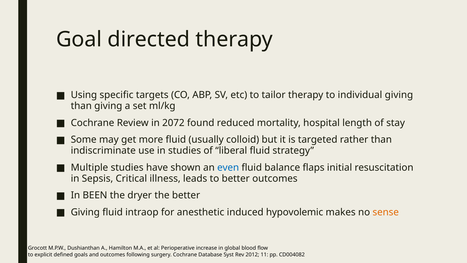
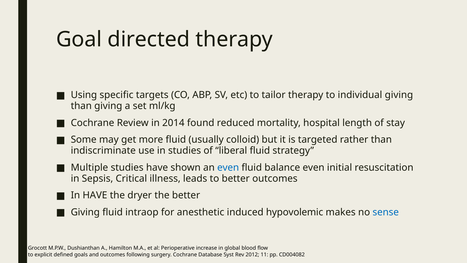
2072: 2072 -> 2014 (173, 123)
balance flaps: flaps -> even (314, 167)
In BEEN: BEEN -> HAVE (95, 195)
sense colour: orange -> blue (386, 212)
